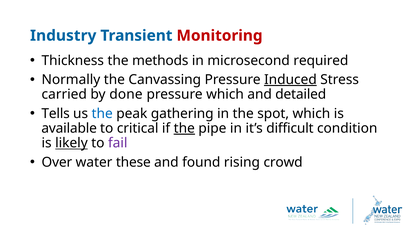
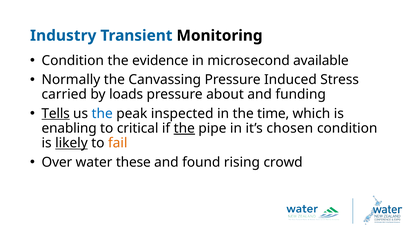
Monitoring colour: red -> black (220, 36)
Thickness: Thickness -> Condition (73, 60)
methods: methods -> evidence (160, 60)
required: required -> available (321, 60)
Induced underline: present -> none (290, 80)
done: done -> loads (126, 94)
pressure which: which -> about (225, 94)
detailed: detailed -> funding (301, 94)
Tells underline: none -> present (56, 113)
gathering: gathering -> inspected (182, 113)
spot: spot -> time (273, 113)
available: available -> enabling (69, 128)
difficult: difficult -> chosen (290, 128)
fail colour: purple -> orange (118, 143)
